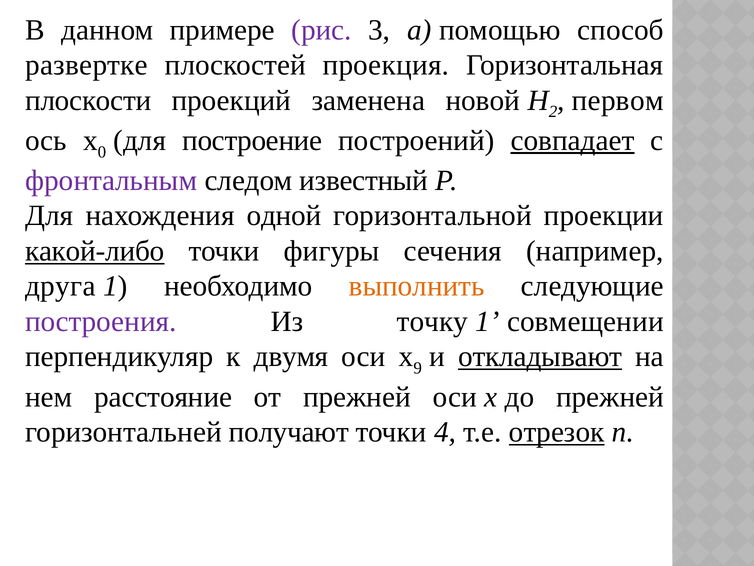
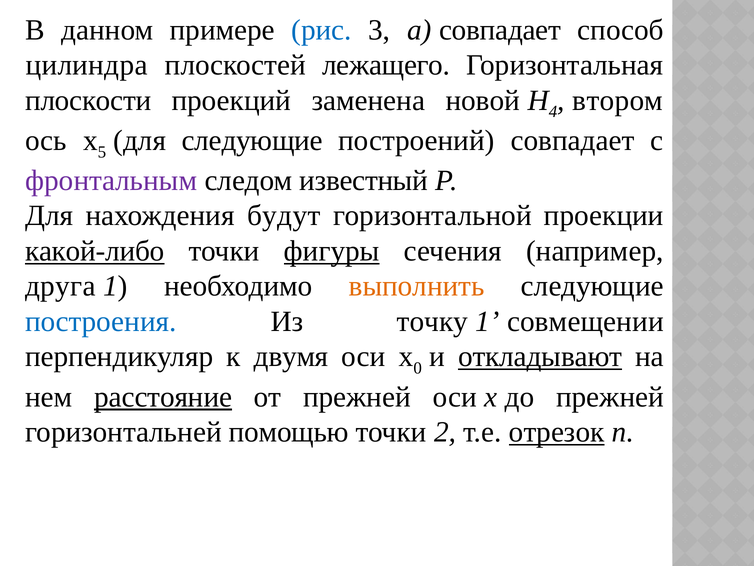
рис colour: purple -> blue (322, 30)
а помощью: помощью -> совпадает (500, 30)
развертке: развертке -> цилиндра (87, 65)
проекция: проекция -> лежащего (386, 65)
2: 2 -> 4 (553, 112)
первом: первом -> втором (618, 100)
0: 0 -> 5 (102, 152)
для построение: построение -> следующие (252, 140)
совпадает underline: present -> none (572, 140)
одной: одной -> будут (284, 216)
фигуры underline: none -> present (332, 251)
построения colour: purple -> blue (101, 321)
9: 9 -> 0 (418, 368)
расстояние underline: none -> present (163, 396)
получают: получают -> помощью (289, 432)
4: 4 -> 2 (445, 432)
